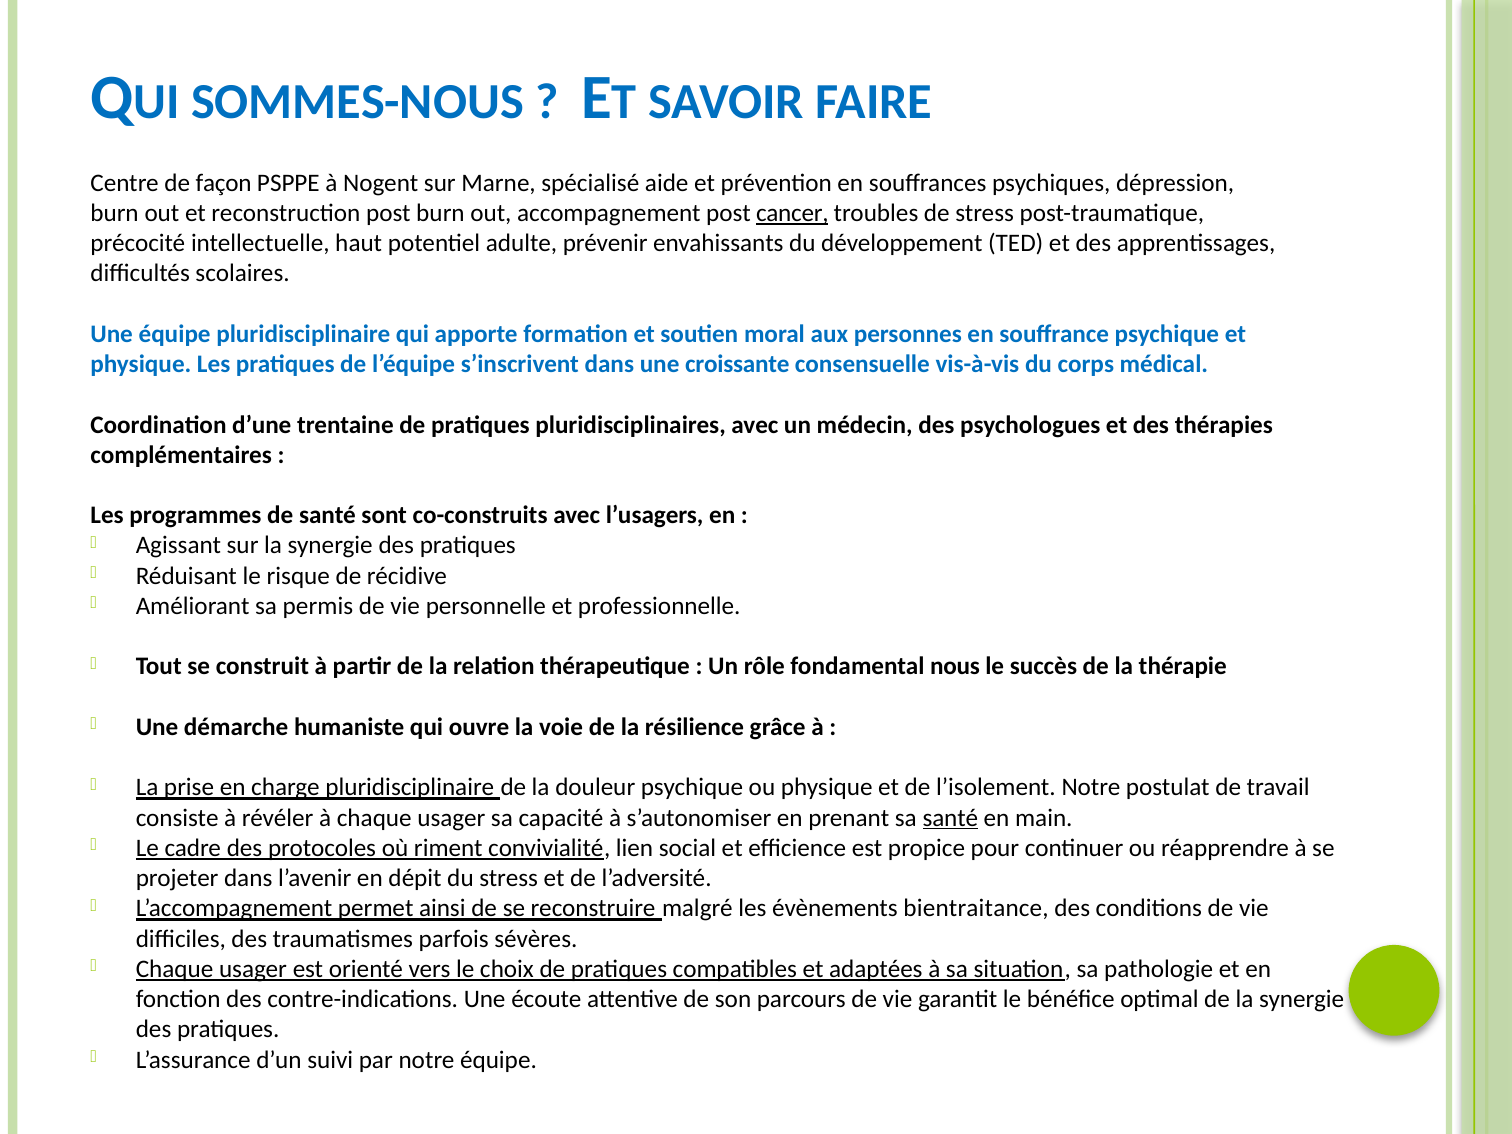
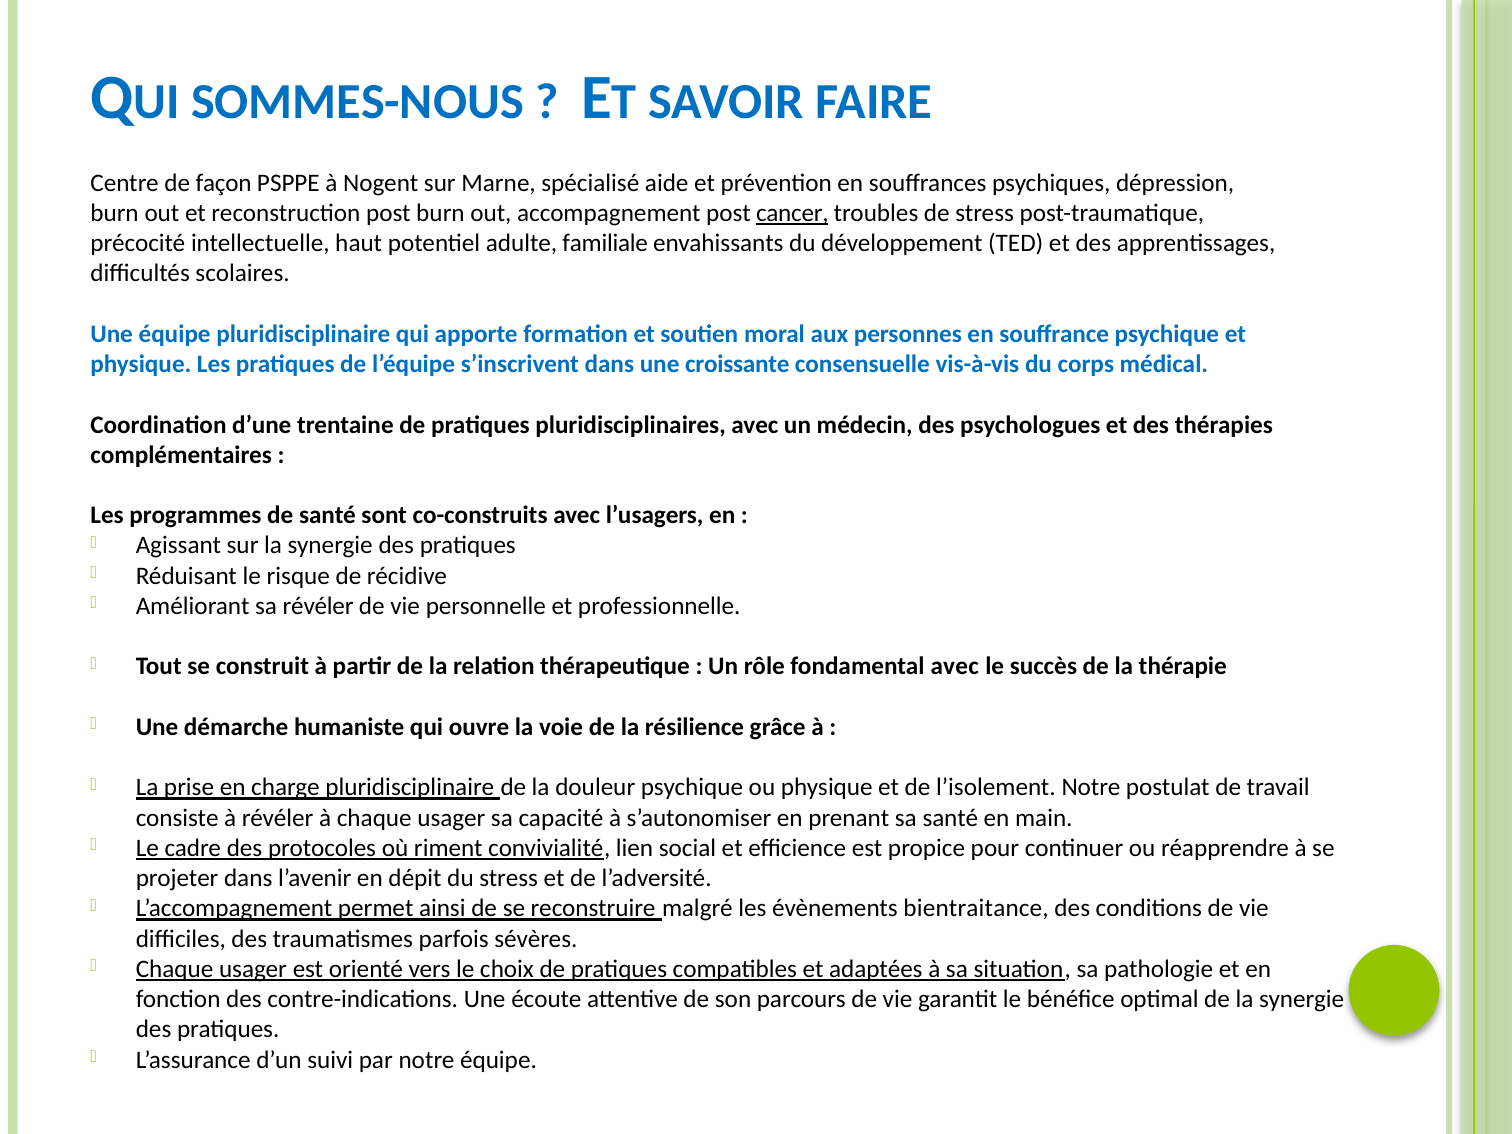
prévenir: prévenir -> familiale (605, 243)
sa permis: permis -> révéler (318, 606)
fondamental nous: nous -> avec (955, 667)
santé underline: present -> none (950, 818)
